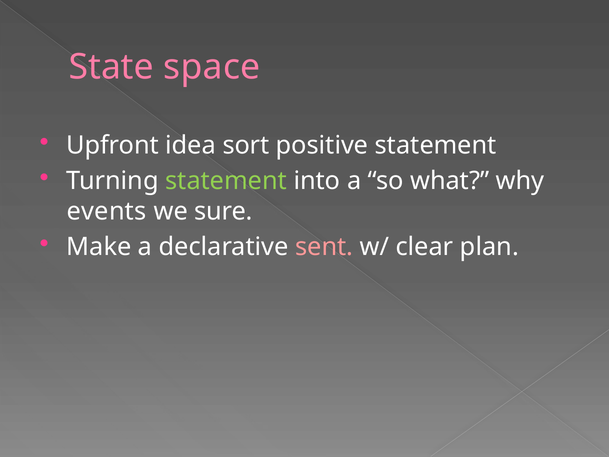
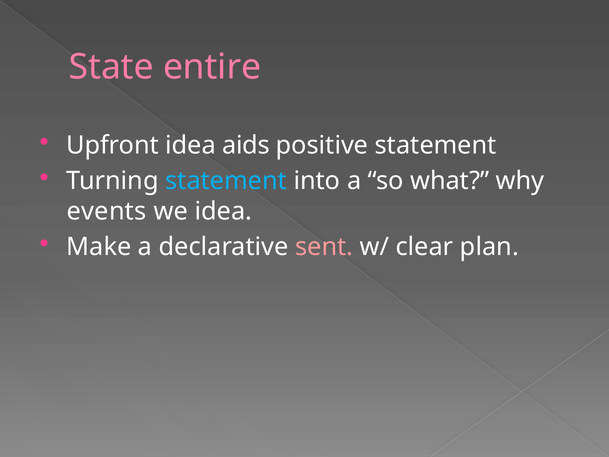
space: space -> entire (212, 67)
sort: sort -> aids (246, 145)
statement colour: light green -> light blue (226, 181)
we sure: sure -> idea (223, 211)
